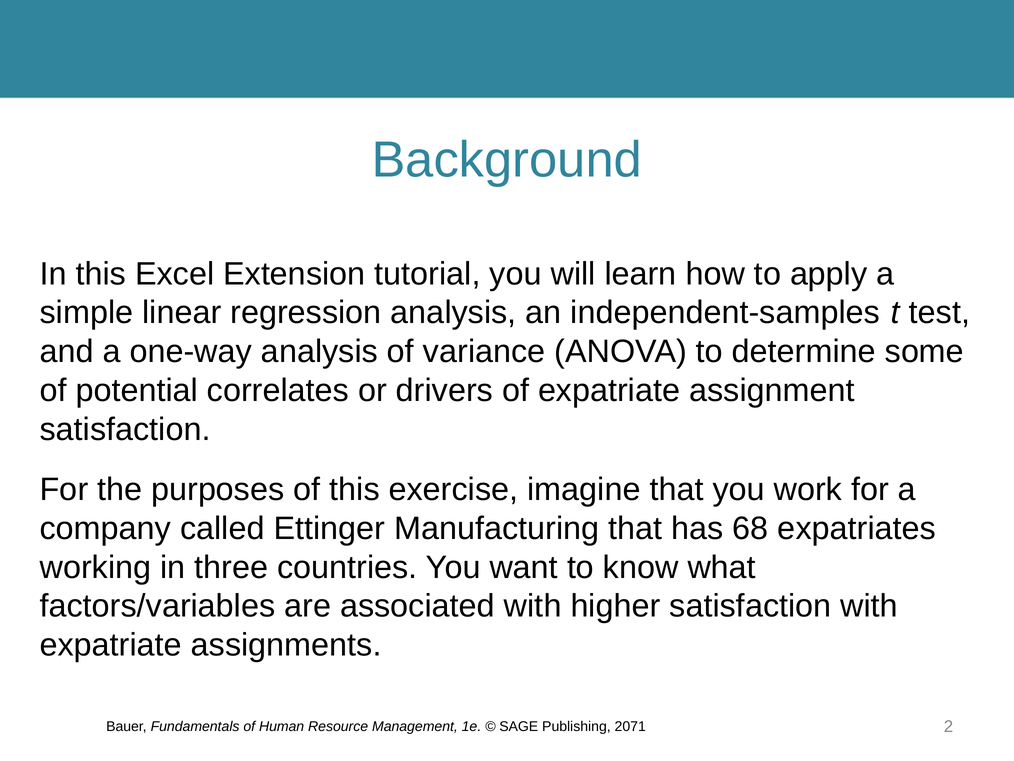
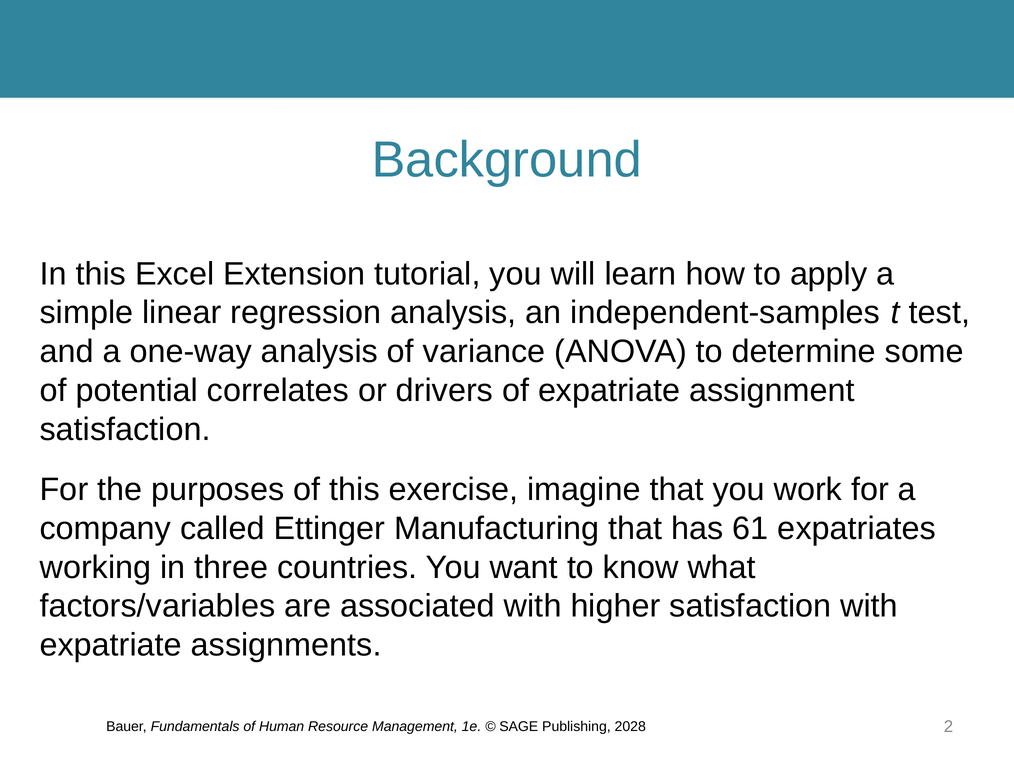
68: 68 -> 61 (750, 528)
2071: 2071 -> 2028 (630, 726)
